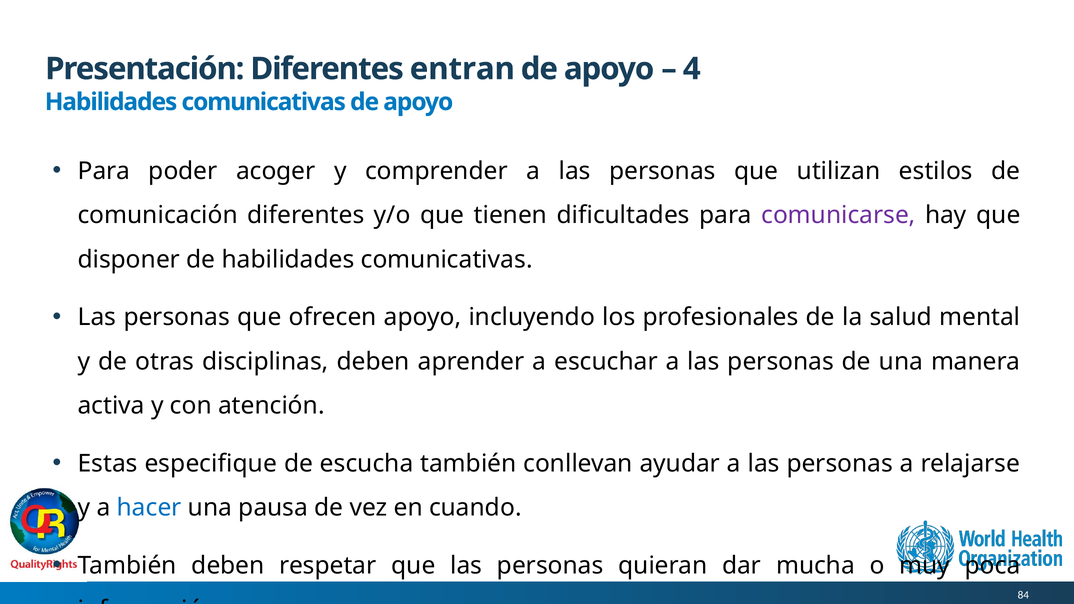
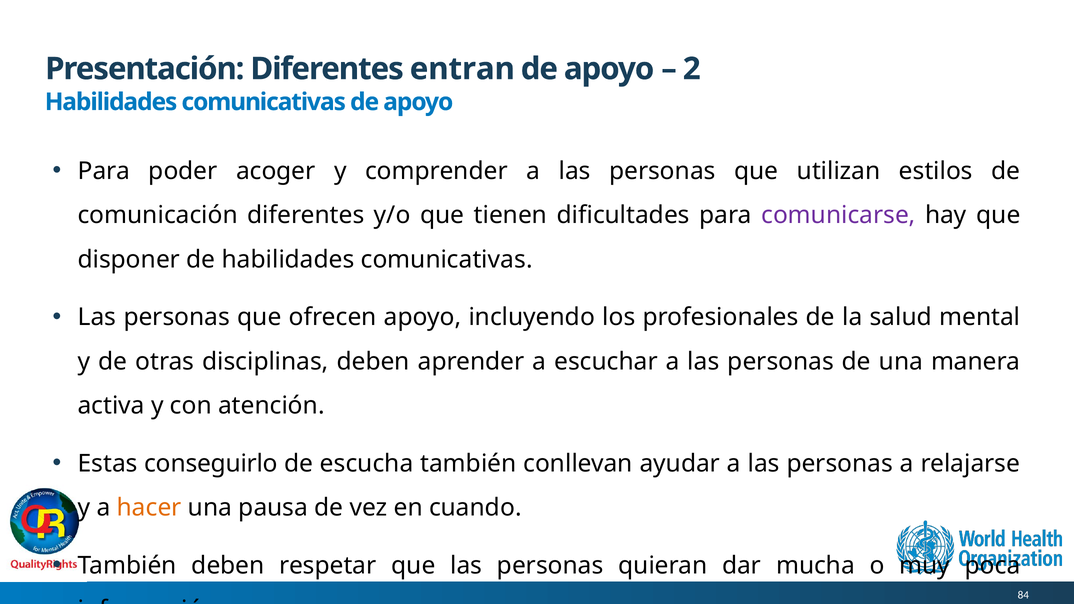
4: 4 -> 2 (692, 69)
especifique: especifique -> conseguirlo (211, 464)
hacer colour: blue -> orange (149, 508)
